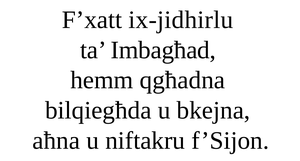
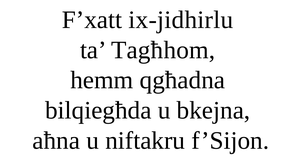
Imbagħad: Imbagħad -> Tagħhom (163, 50)
